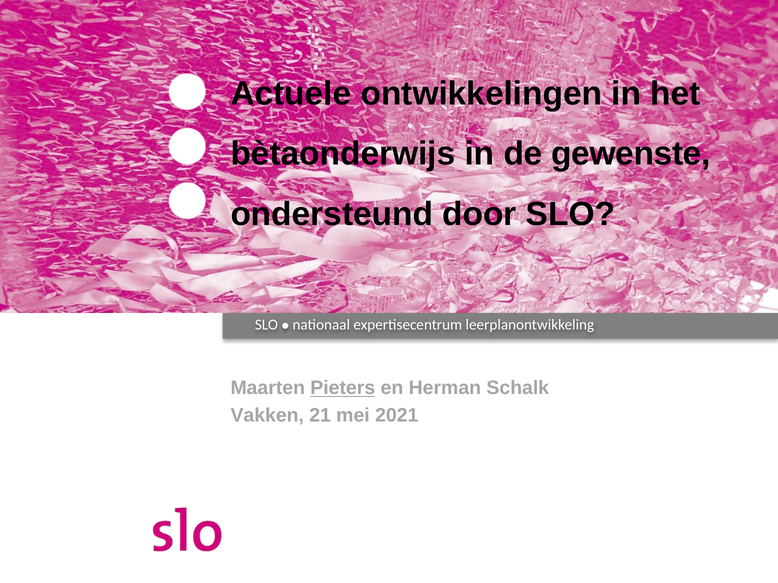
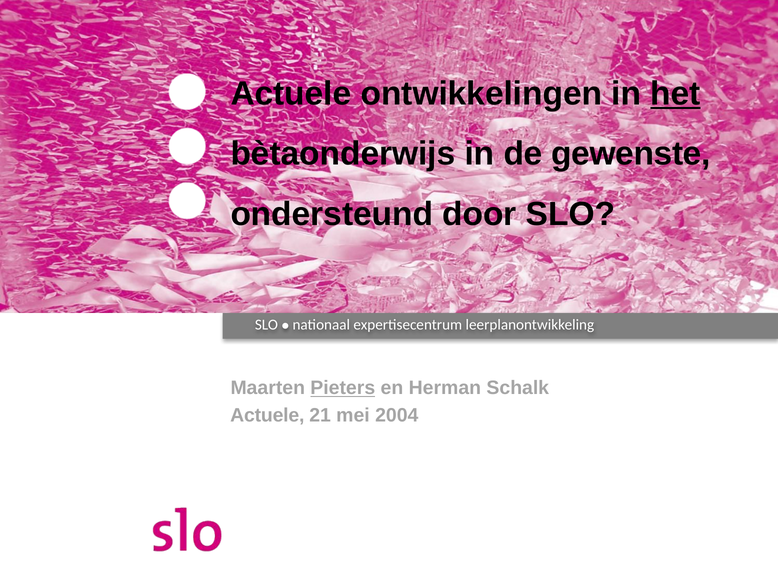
het underline: none -> present (675, 94)
Vakken: Vakken -> Actuele (267, 416)
2021: 2021 -> 2004 (397, 416)
